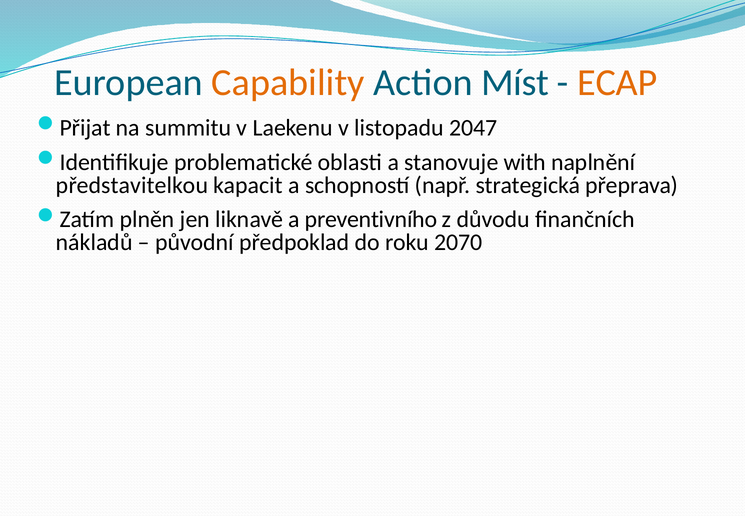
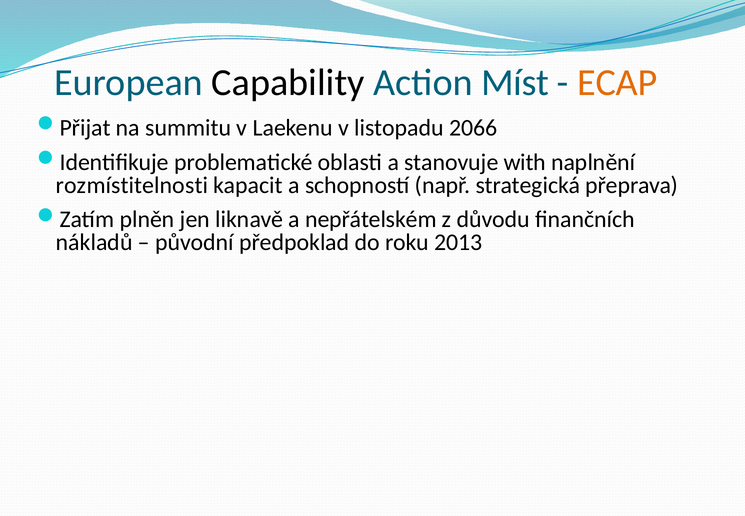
Capability colour: orange -> black (288, 83)
2047: 2047 -> 2066 (473, 128)
představitelkou: představitelkou -> rozmístitelnosti (132, 185)
preventivního: preventivního -> nepřátelském (371, 219)
2070: 2070 -> 2013 (458, 242)
